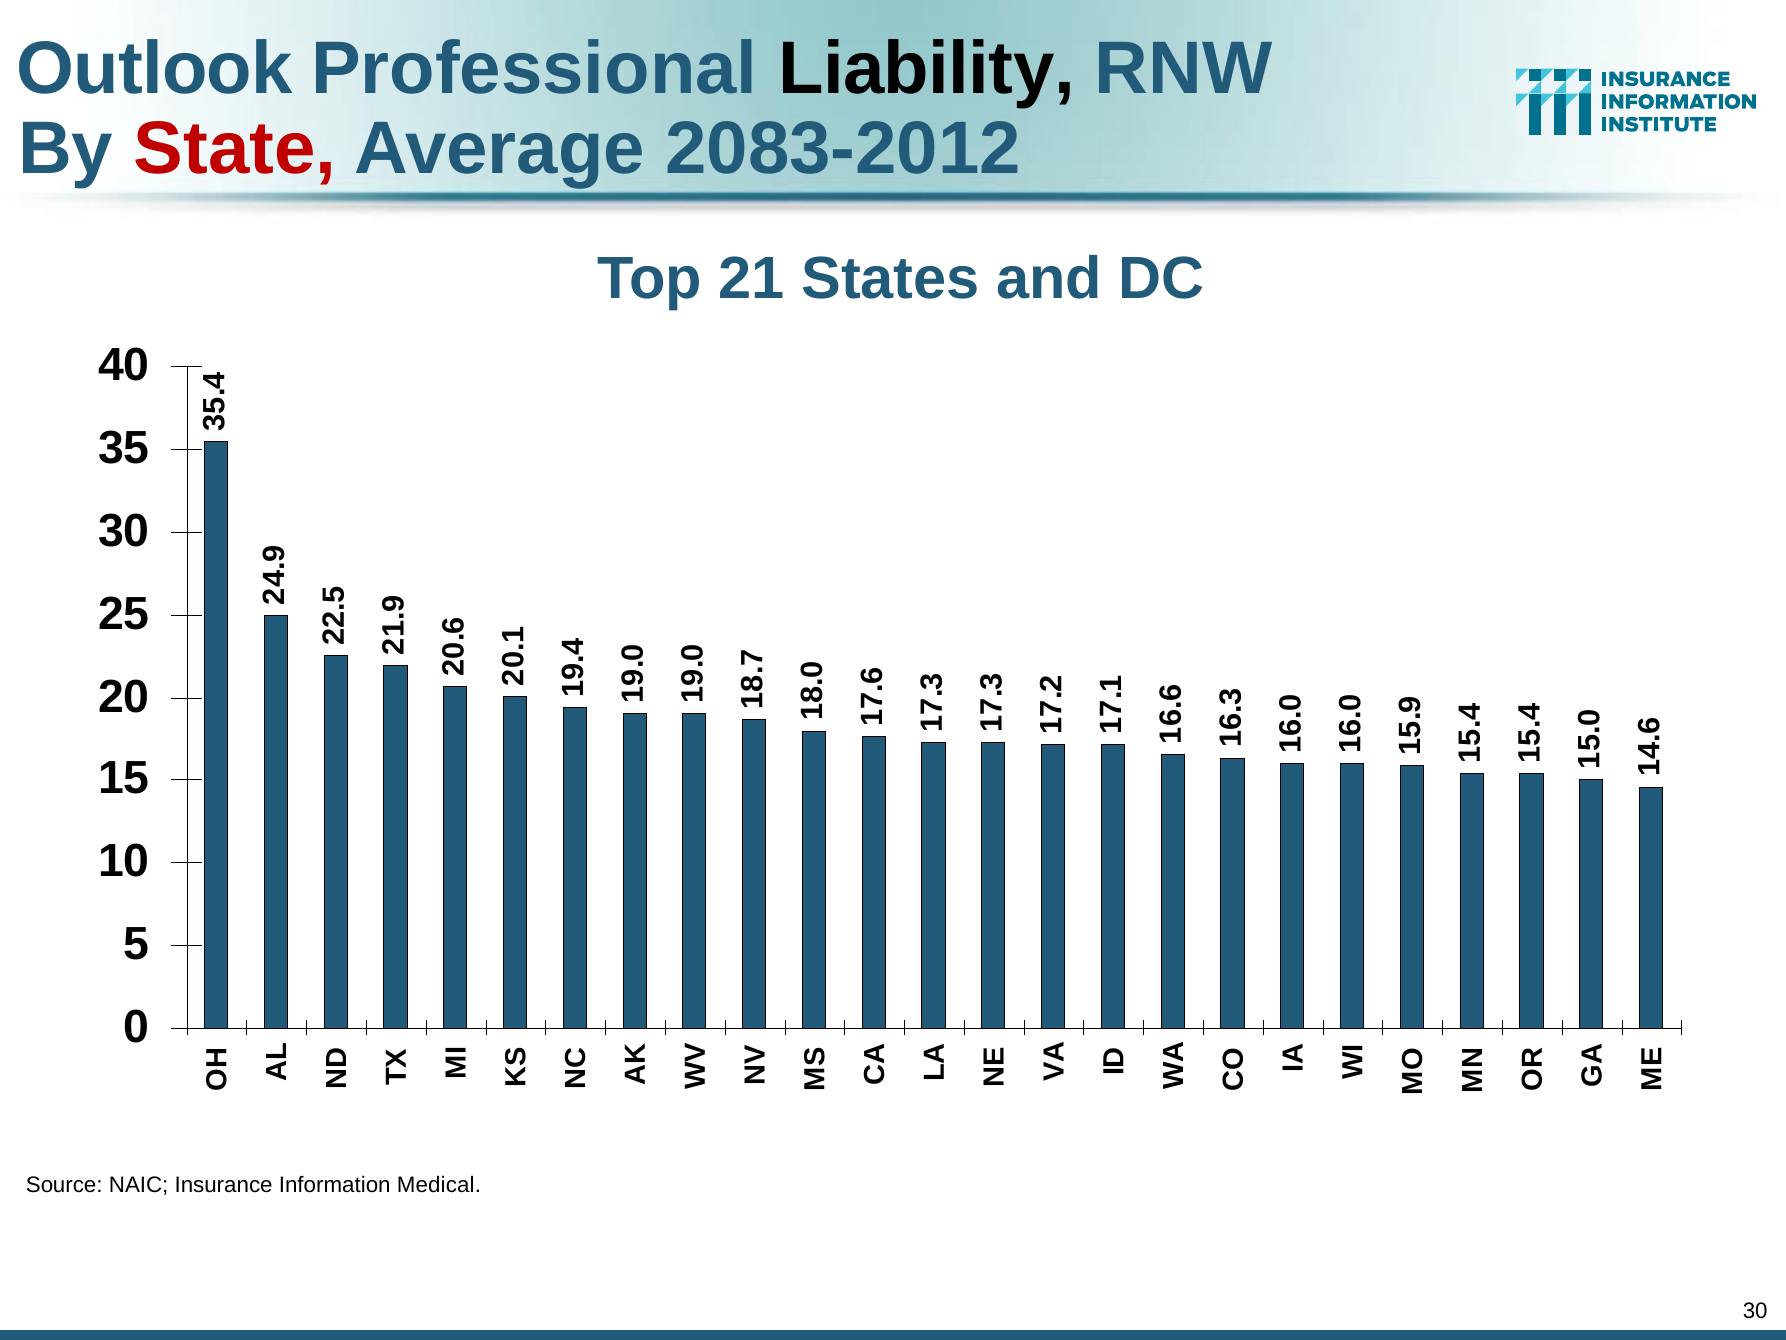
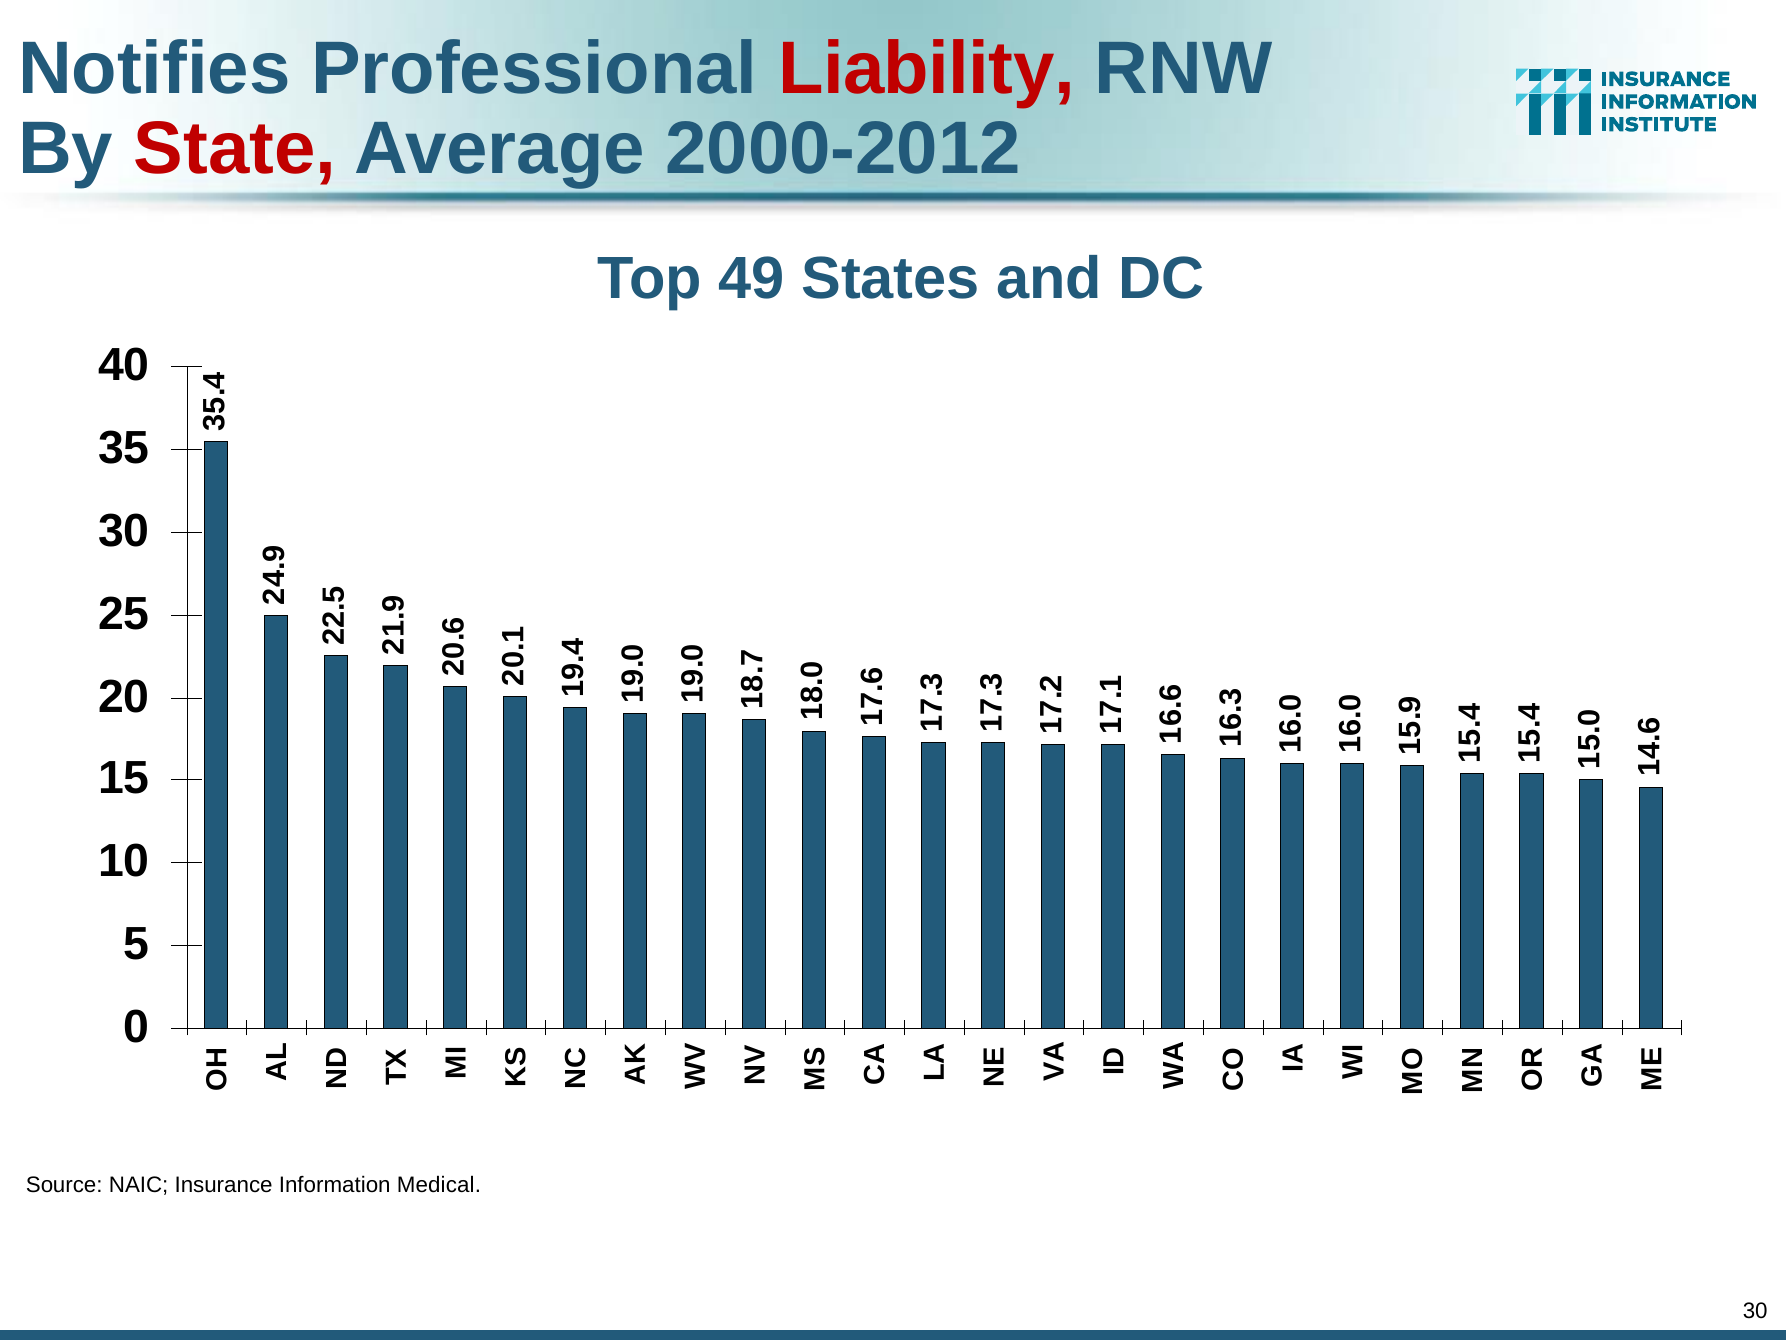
Outlook: Outlook -> Notifies (154, 69)
Liability colour: black -> red (926, 69)
2083-2012: 2083-2012 -> 2000-2012 (843, 149)
21: 21 -> 49 (752, 279)
